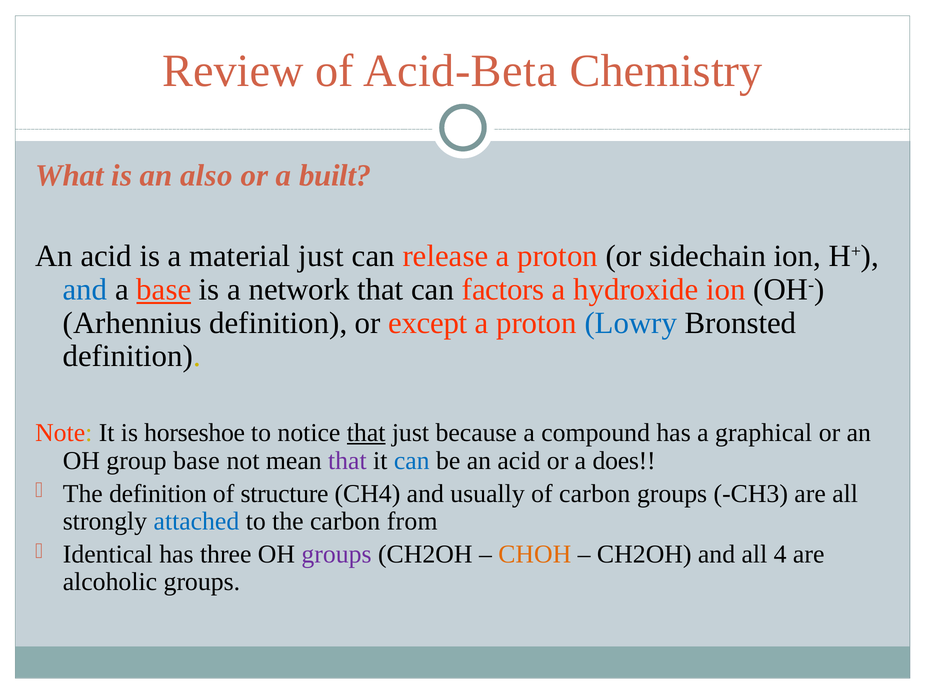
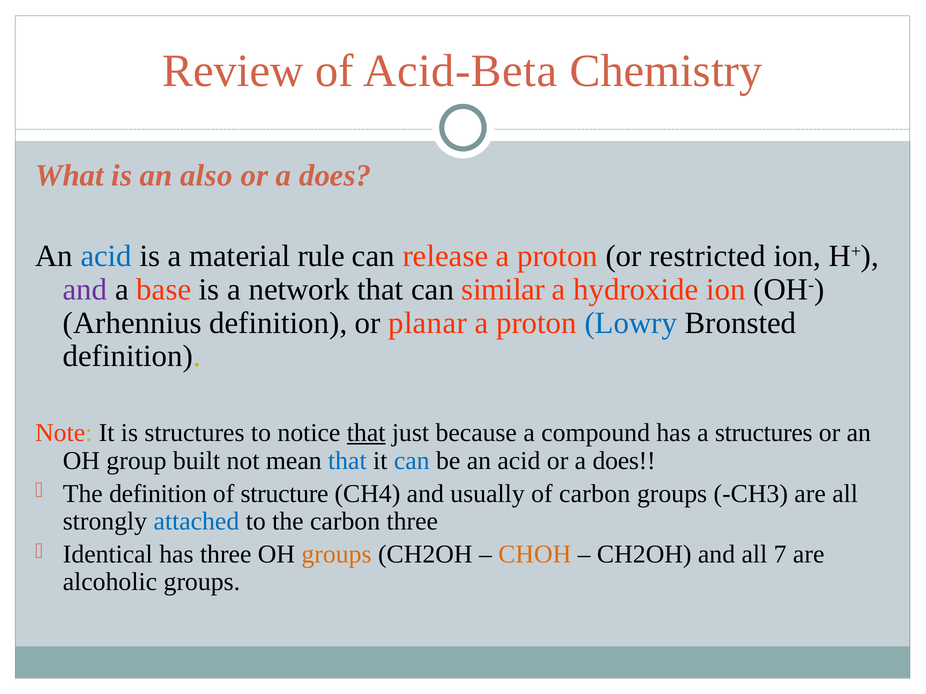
built: built -> does (335, 176)
acid colour: black -> blue (106, 256)
material just: just -> rule (321, 256)
sidechain: sidechain -> restricted (708, 256)
and colour: blue -> purple (85, 290)
base underline: present -> none (164, 290)
factors: factors -> similar (503, 290)
except: except -> planar (428, 323)
is horseshoe: horseshoe -> structures (194, 433)
a graphical: graphical -> structures (764, 433)
group base: base -> built (197, 461)
that colour: purple -> blue (347, 461)
carbon from: from -> three (412, 522)
groups colour: purple -> orange (337, 555)
4: 4 -> 7 (780, 555)
